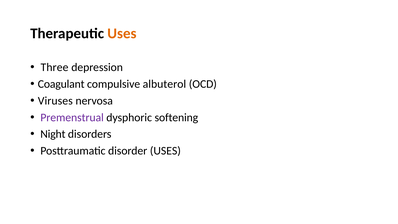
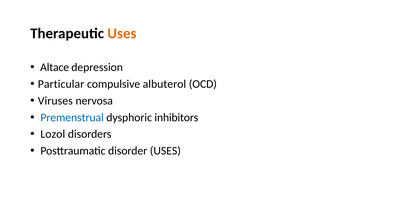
Three: Three -> Altace (55, 67)
Coagulant: Coagulant -> Particular (61, 84)
Premenstrual colour: purple -> blue (72, 117)
softening: softening -> inhibitors (176, 117)
Night: Night -> Lozol (53, 134)
